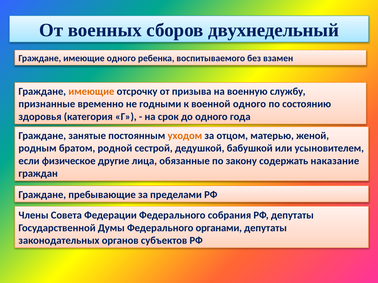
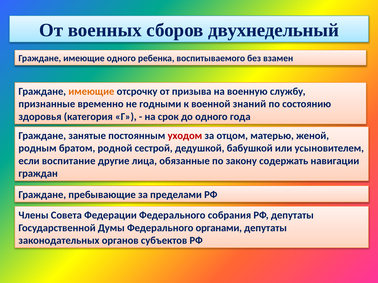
военной одного: одного -> знаний (249, 104)
уходом colour: orange -> red (185, 136)
физическое: физическое -> воспитание (69, 161)
наказание: наказание -> навигации (335, 161)
